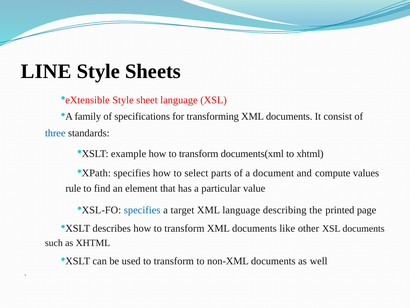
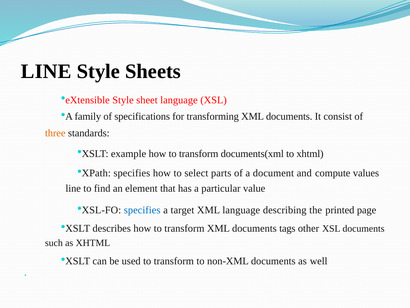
three colour: blue -> orange (55, 133)
rule: rule -> line (73, 188)
like: like -> tags (287, 228)
